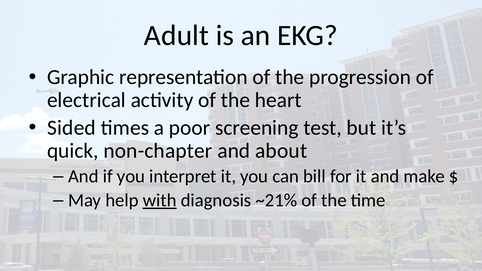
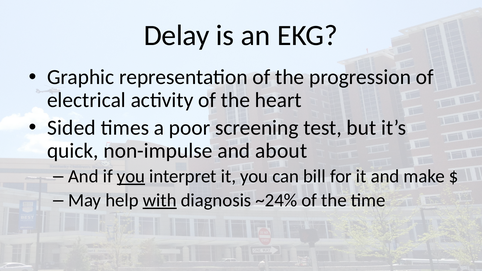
Adult: Adult -> Delay (177, 36)
non-chapter: non-chapter -> non-impulse (158, 151)
you underline: none -> present (131, 176)
~21%: ~21% -> ~24% (276, 200)
